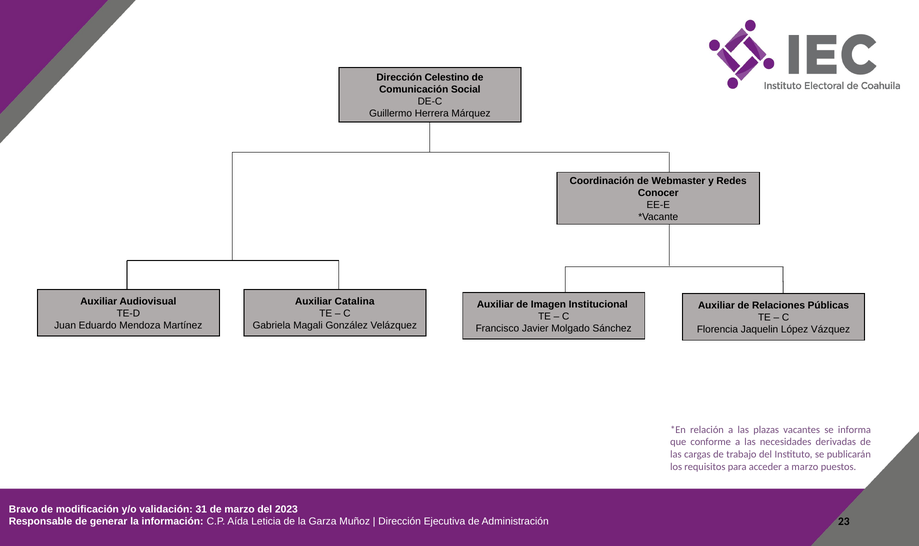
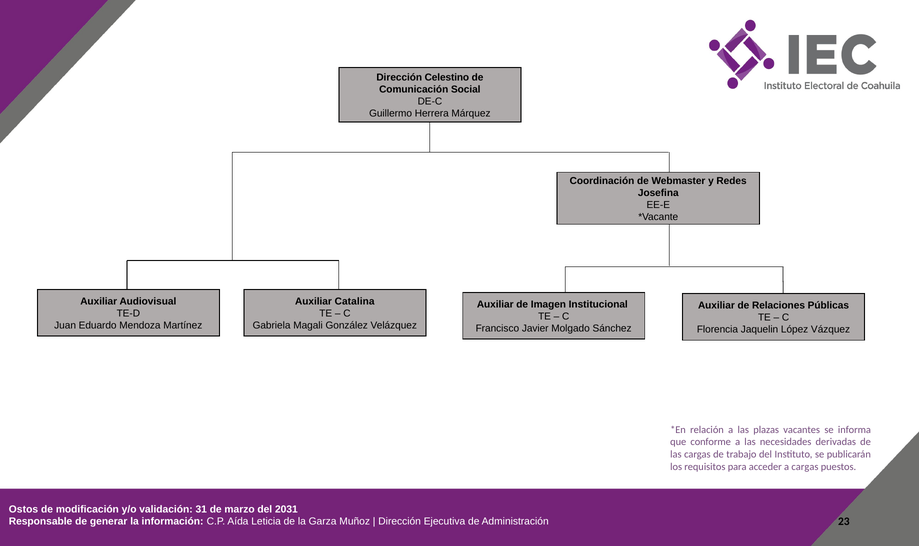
Conocer: Conocer -> Josefina (658, 193)
a marzo: marzo -> cargas (805, 467)
Bravo: Bravo -> Ostos (23, 510)
2023: 2023 -> 2031 (286, 510)
